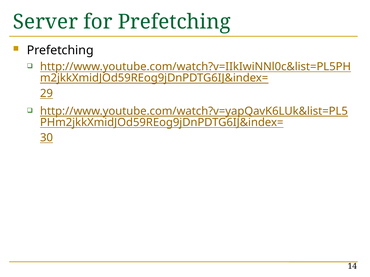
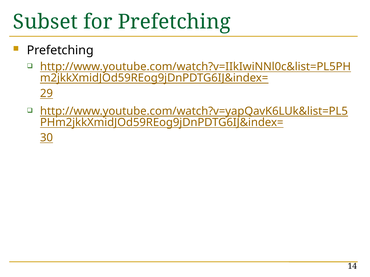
Server: Server -> Subset (45, 22)
